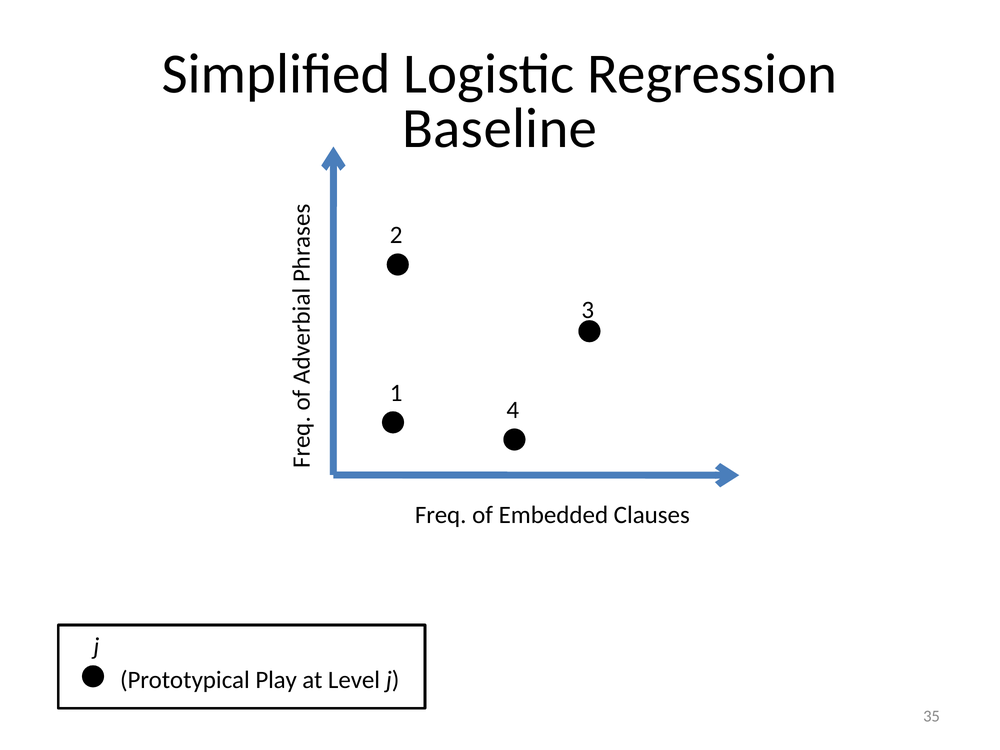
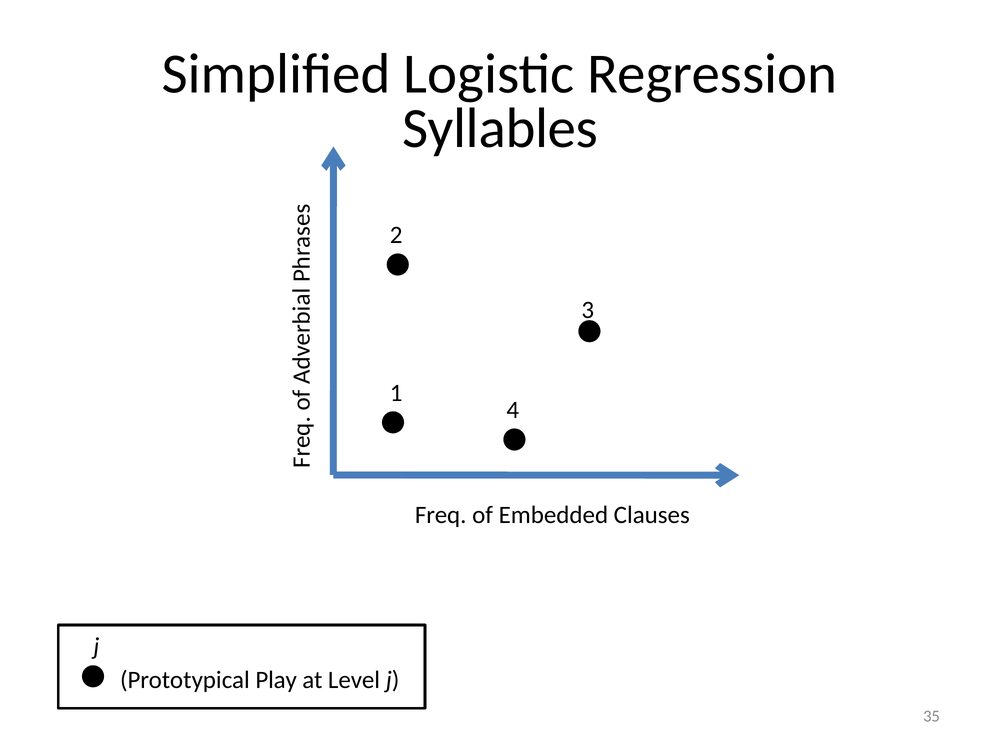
Baseline: Baseline -> Syllables (500, 128)
